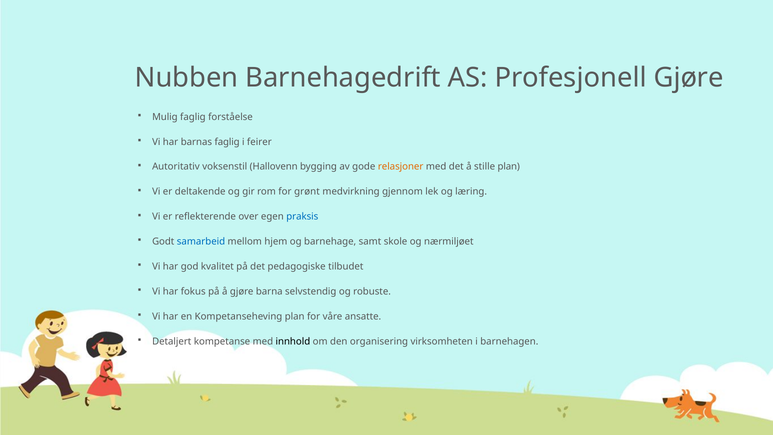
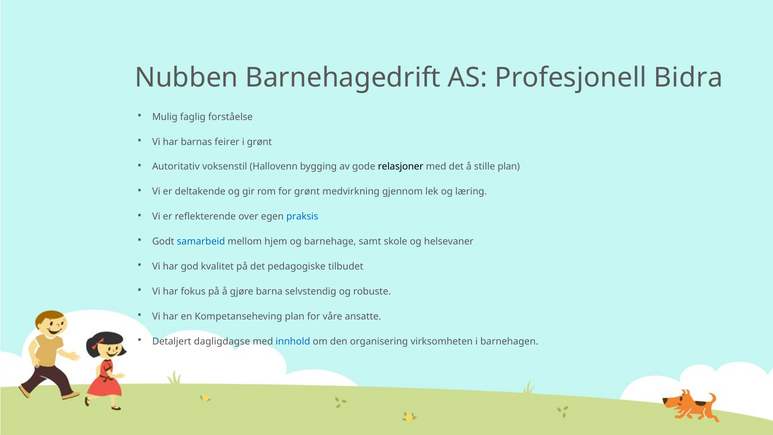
Profesjonell Gjøre: Gjøre -> Bidra (688, 78)
barnas faglig: faglig -> feirer (227, 142)
i feirer: feirer -> grønt (259, 142)
relasjoner colour: orange -> black (401, 167)
nærmiljøet: nærmiljøet -> helsevaner (449, 241)
kompetanse: kompetanse -> dagligdagse (222, 341)
innhold colour: black -> blue (293, 341)
